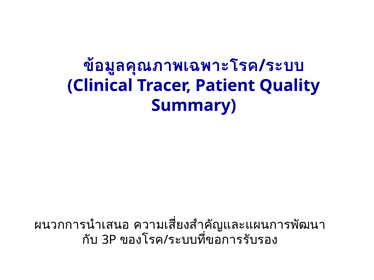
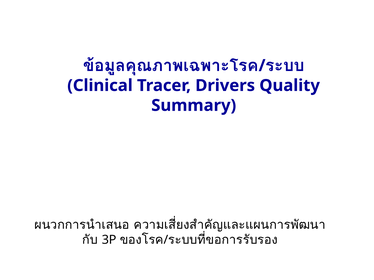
Patient: Patient -> Drivers (225, 86)
